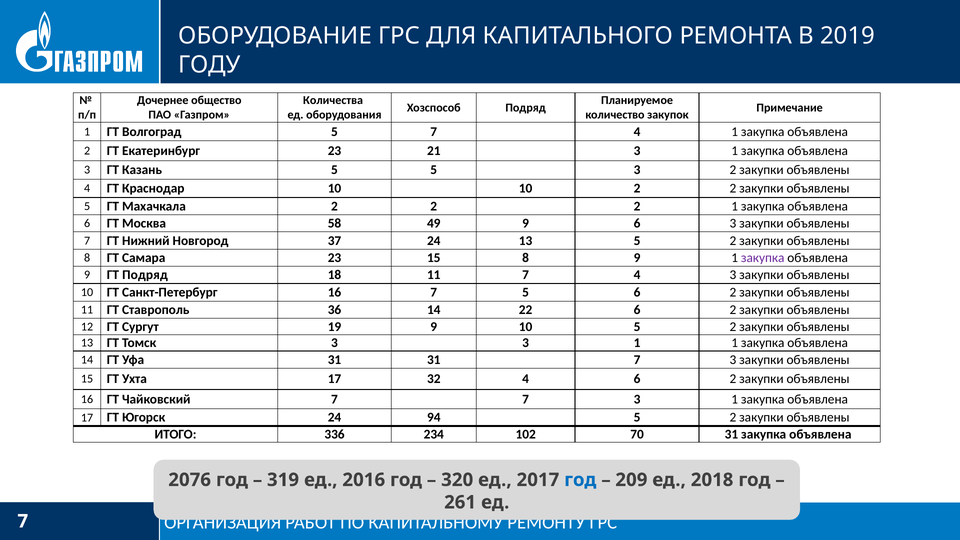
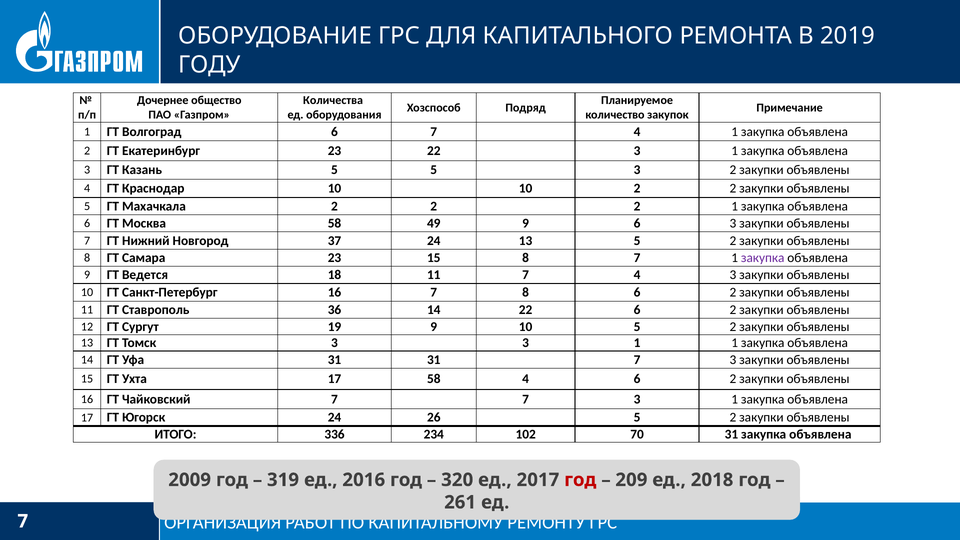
Волгоград 5: 5 -> 6 (334, 132)
23 21: 21 -> 22 (434, 151)
8 9: 9 -> 7 (637, 258)
ГТ Подряд: Подряд -> Ведется (145, 275)
7 5: 5 -> 8 (526, 292)
17 32: 32 -> 58 (434, 379)
94: 94 -> 26 (434, 418)
2076: 2076 -> 2009 (190, 480)
год colour: blue -> red (580, 480)
